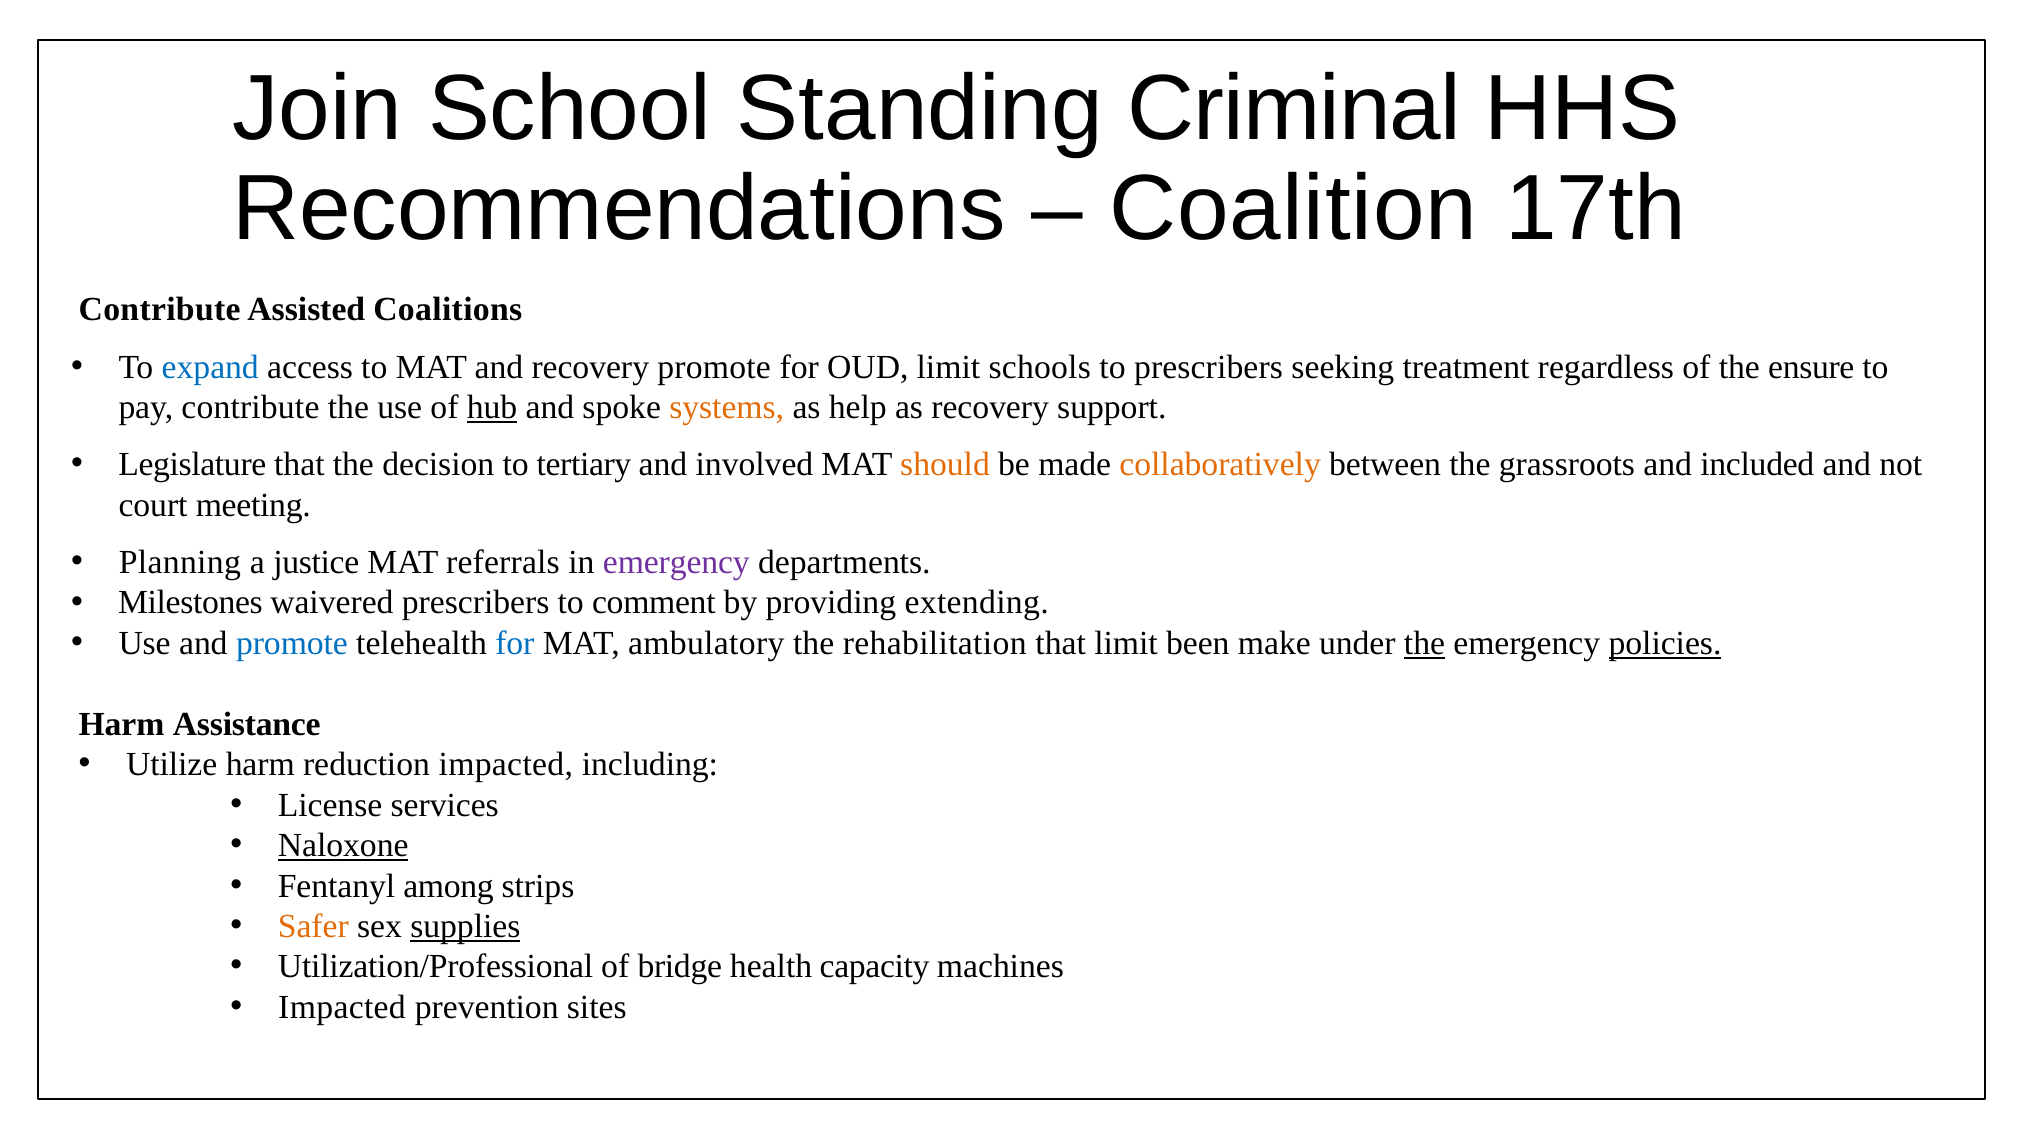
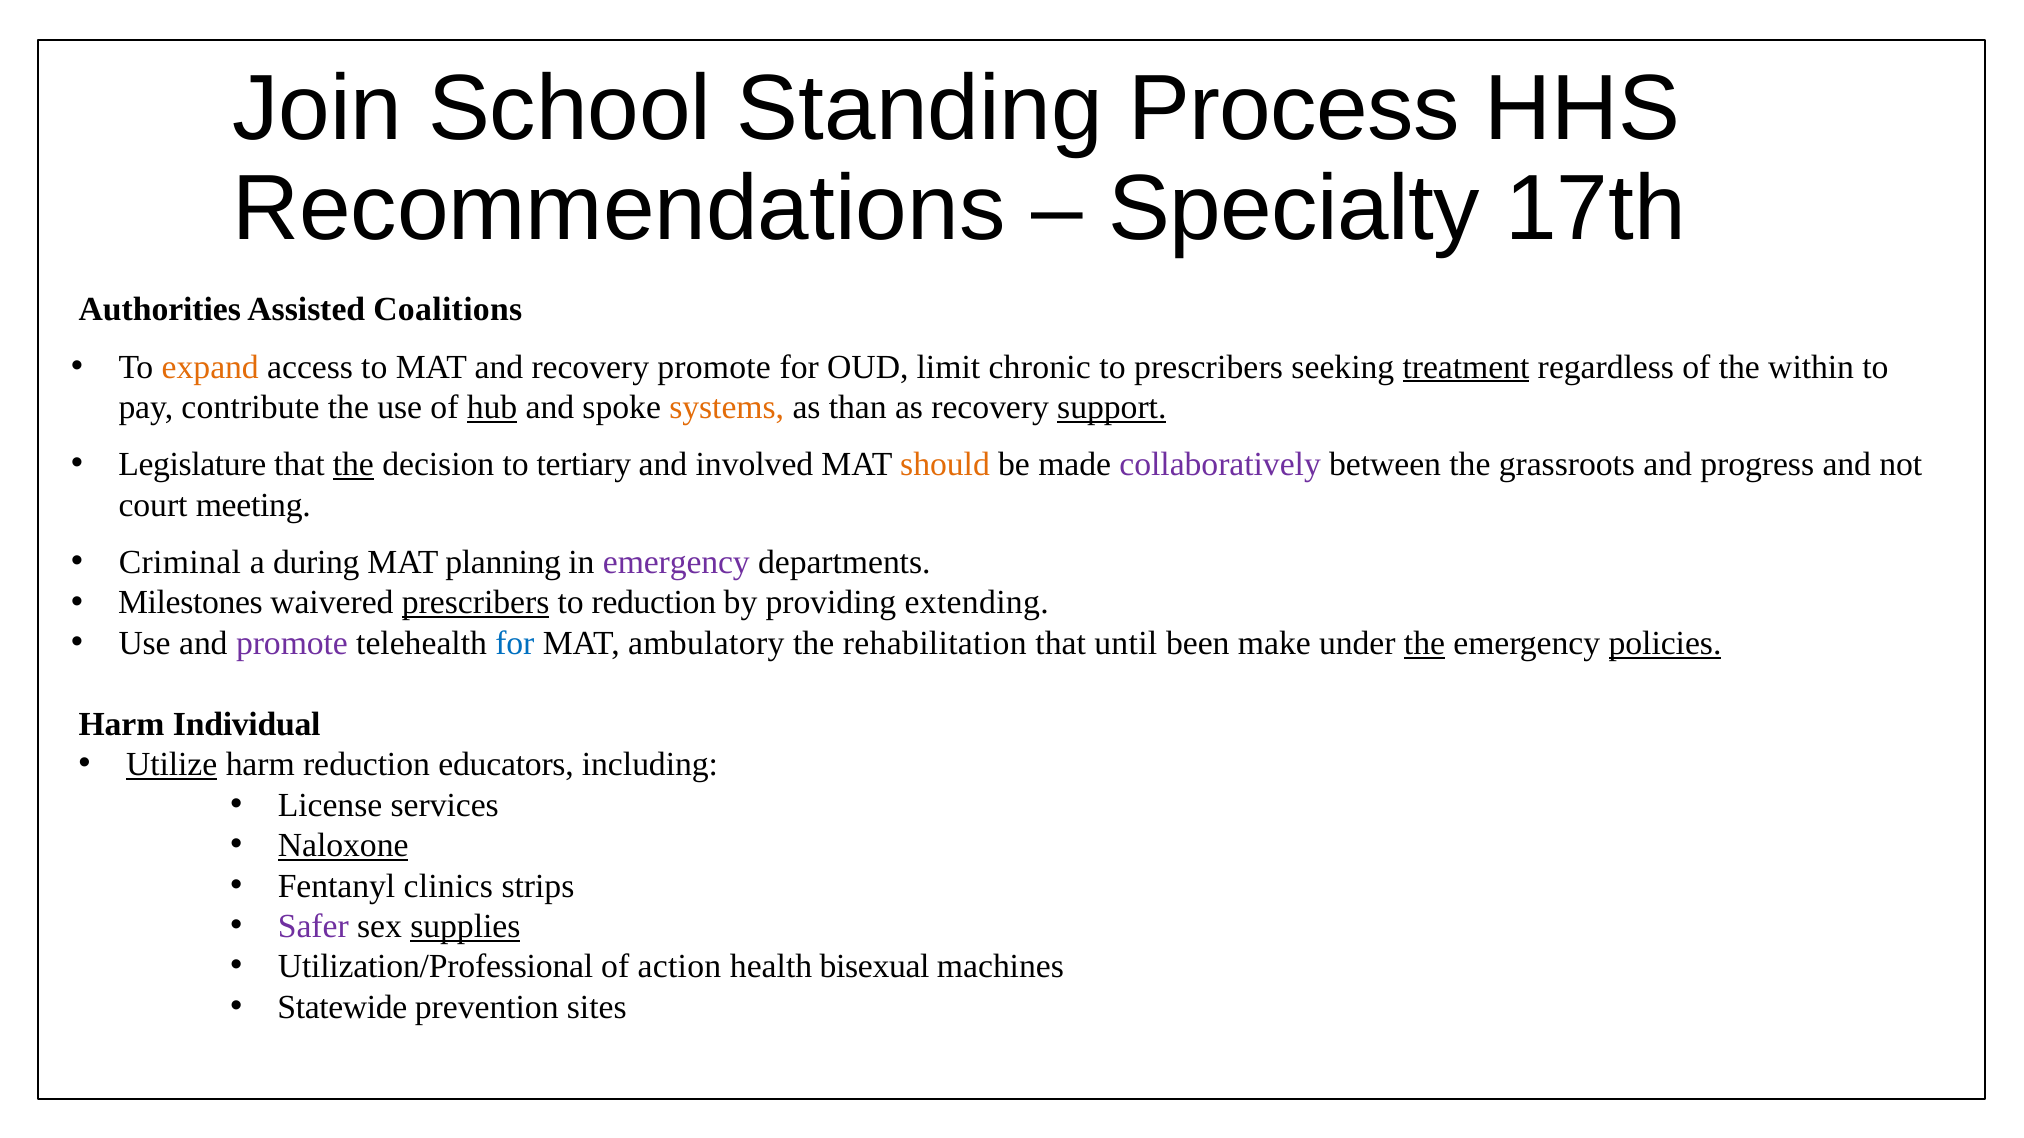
Criminal: Criminal -> Process (1294, 109)
Coalition: Coalition -> Specialty (1294, 209)
Contribute: Contribute -> Authorities (160, 310)
expand colour: blue -> orange (210, 367)
schools: schools -> chronic (1040, 367)
treatment underline: none -> present (1466, 367)
ensure: ensure -> within (1811, 367)
help: help -> than (858, 408)
support underline: none -> present (1112, 408)
the underline: none -> present (353, 465)
collaboratively colour: orange -> purple (1220, 465)
included: included -> progress (1757, 465)
Planning: Planning -> Criminal (180, 563)
justice: justice -> during (316, 563)
referrals: referrals -> planning (503, 563)
prescribers underline: none -> present (476, 603)
to comment: comment -> reduction (654, 603)
promote colour: blue -> purple (292, 644)
that limit: limit -> until (1126, 644)
Assistance: Assistance -> Individual (247, 725)
Utilize underline: none -> present (172, 765)
reduction impacted: impacted -> educators (506, 765)
among: among -> clinics (448, 886)
Safer colour: orange -> purple (313, 927)
bridge: bridge -> action (679, 967)
capacity: capacity -> bisexual (875, 967)
Impacted: Impacted -> Statewide (342, 1008)
